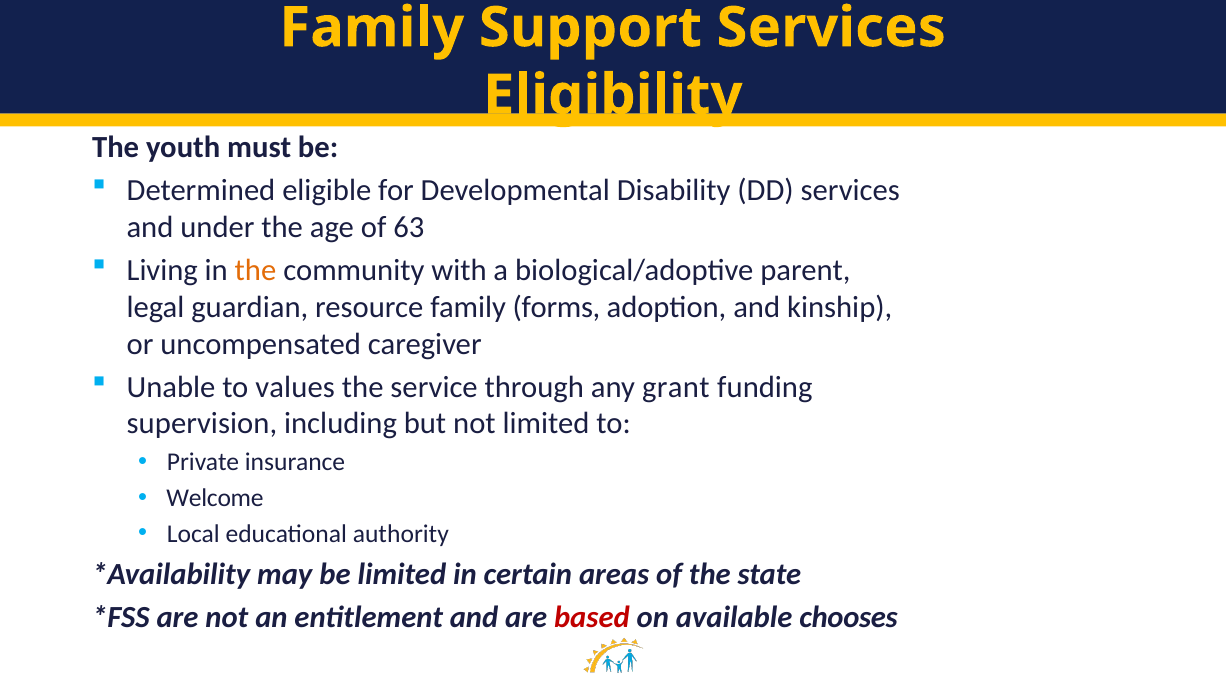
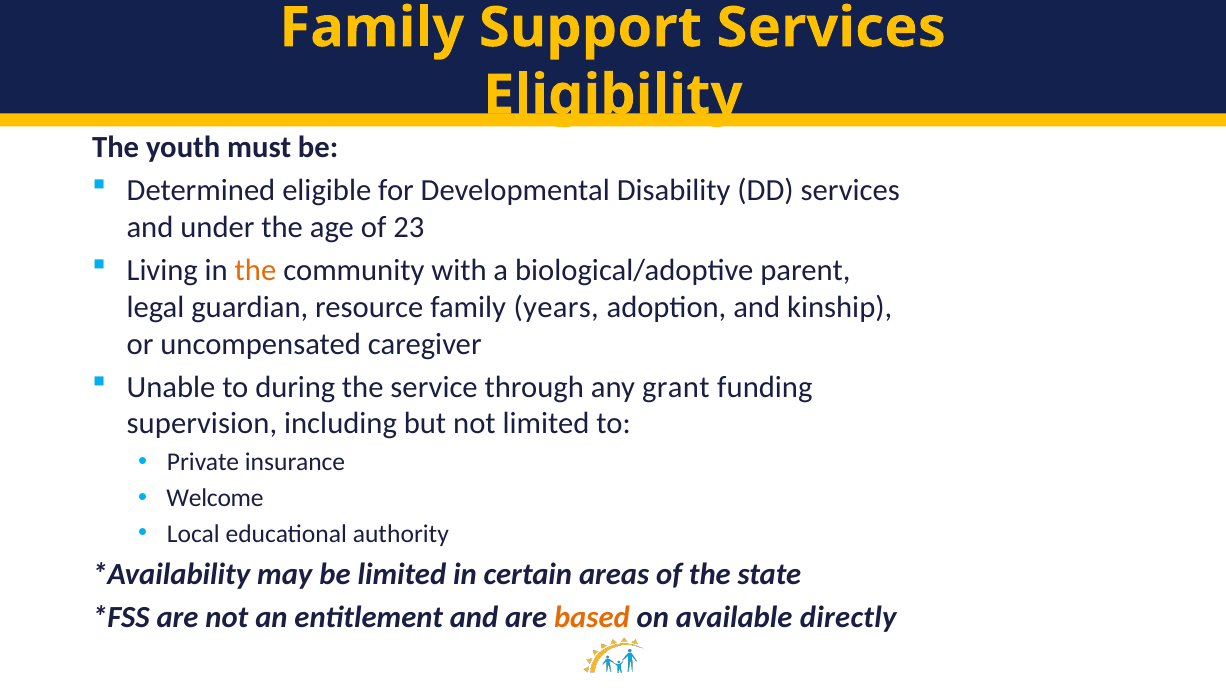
63: 63 -> 23 (409, 227)
forms: forms -> years (556, 307)
values: values -> during (295, 387)
based colour: red -> orange (592, 617)
chooses: chooses -> directly (848, 617)
